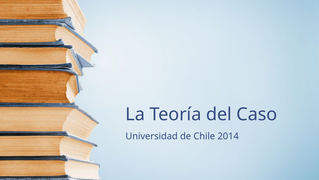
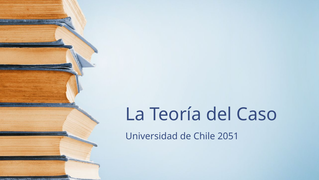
2014: 2014 -> 2051 (228, 136)
